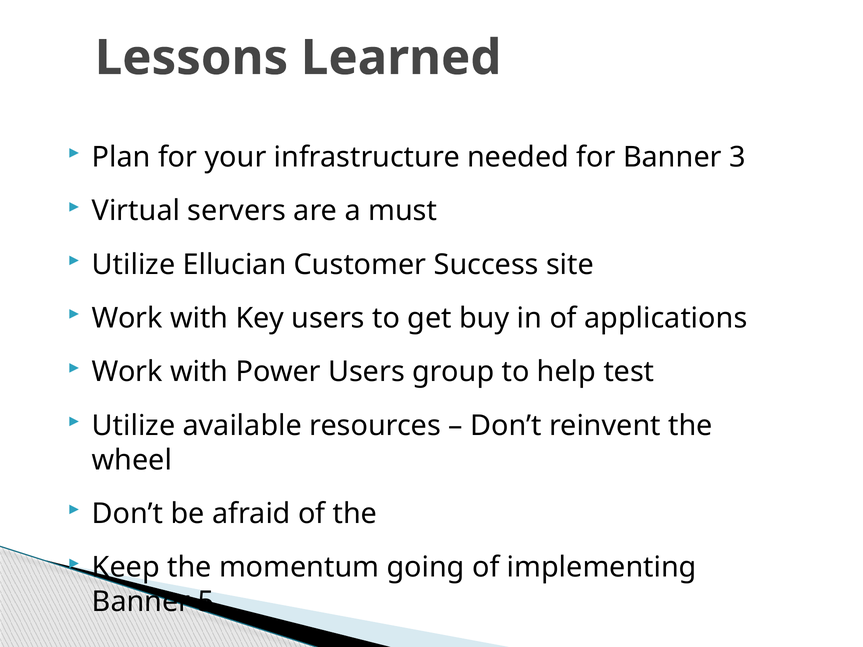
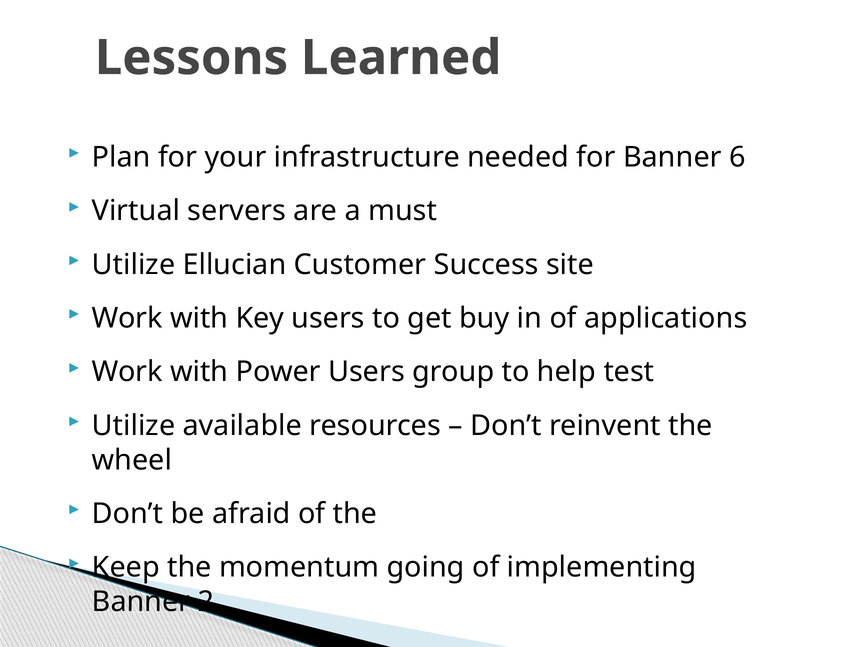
3: 3 -> 6 (737, 157)
5: 5 -> 2 (206, 602)
